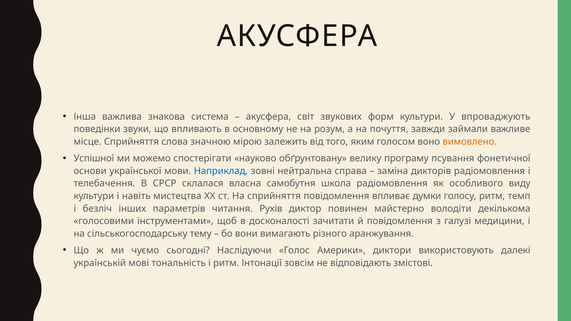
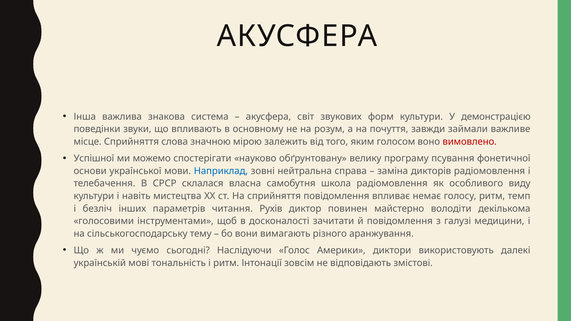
впроваджують: впроваджують -> демонстрацією (496, 117)
вимовлено colour: orange -> red (470, 142)
думки: думки -> немає (427, 196)
